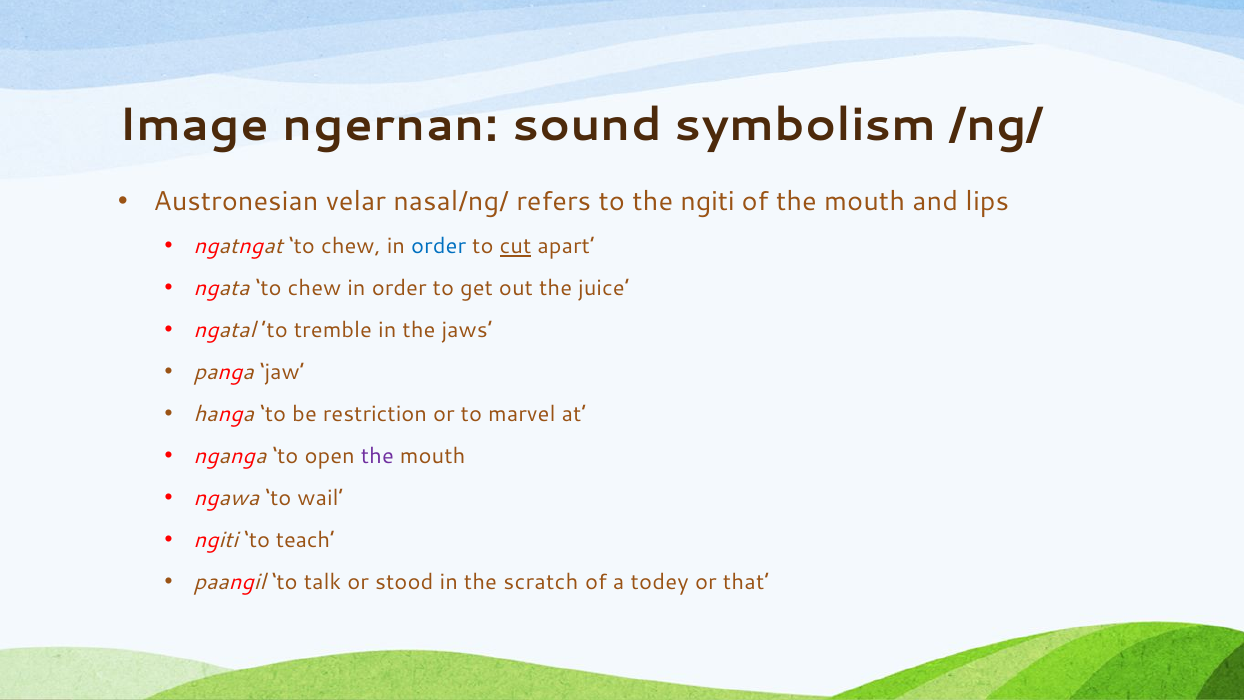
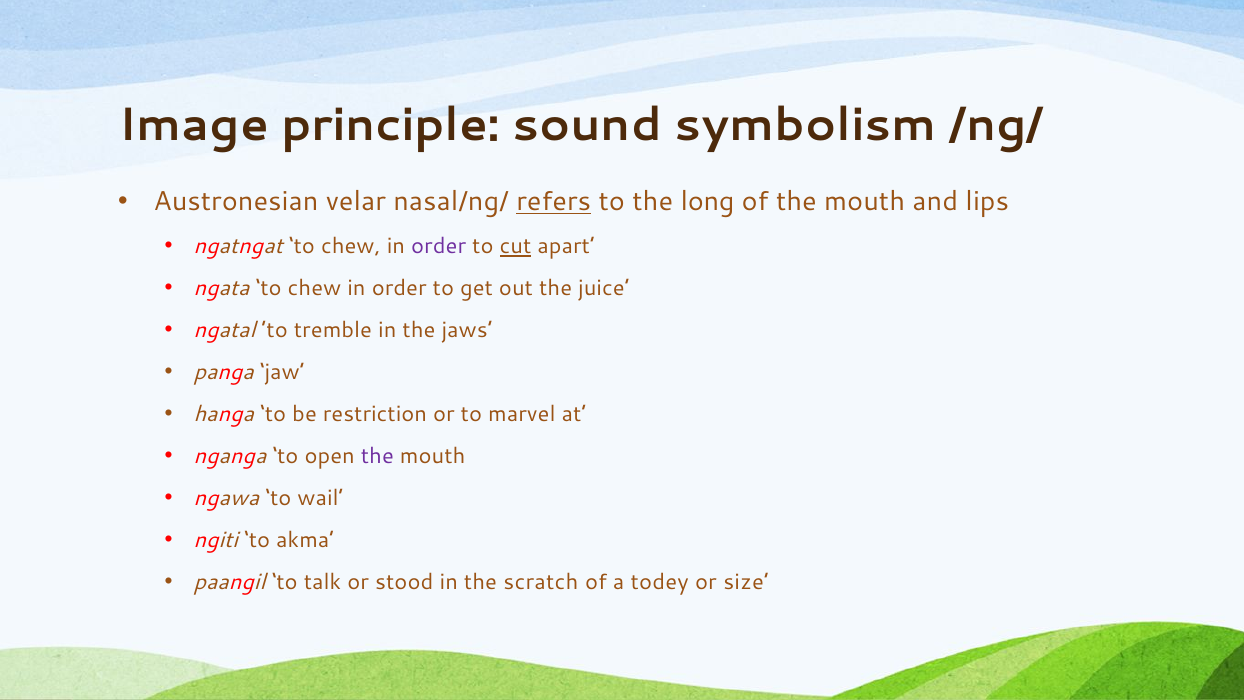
ngernan: ngernan -> principle (391, 125)
refers underline: none -> present (554, 202)
the ngiti: ngiti -> long (708, 202)
order colour: blue -> purple (439, 246)
teach: teach -> akma (305, 540)
that: that -> size (746, 582)
